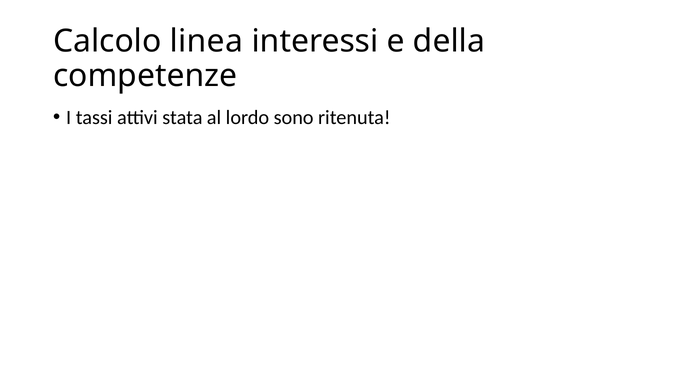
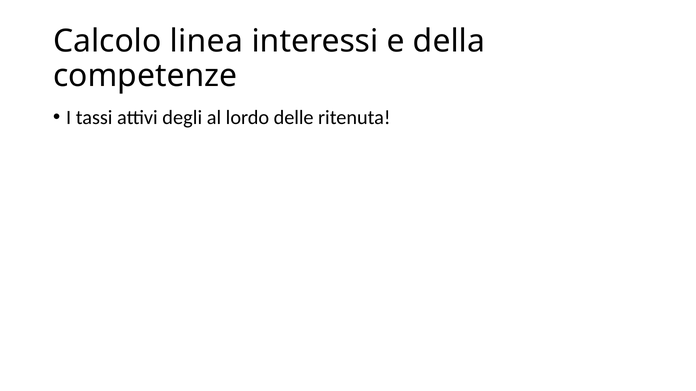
stata: stata -> degli (182, 118)
sono: sono -> delle (294, 118)
